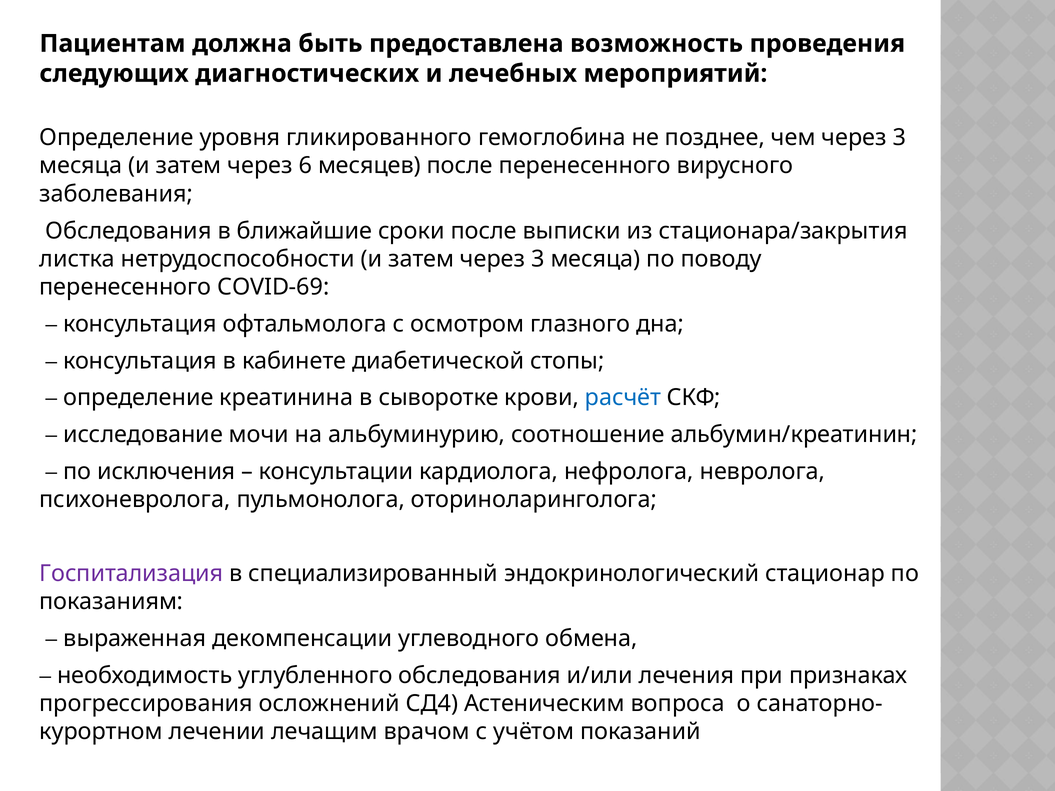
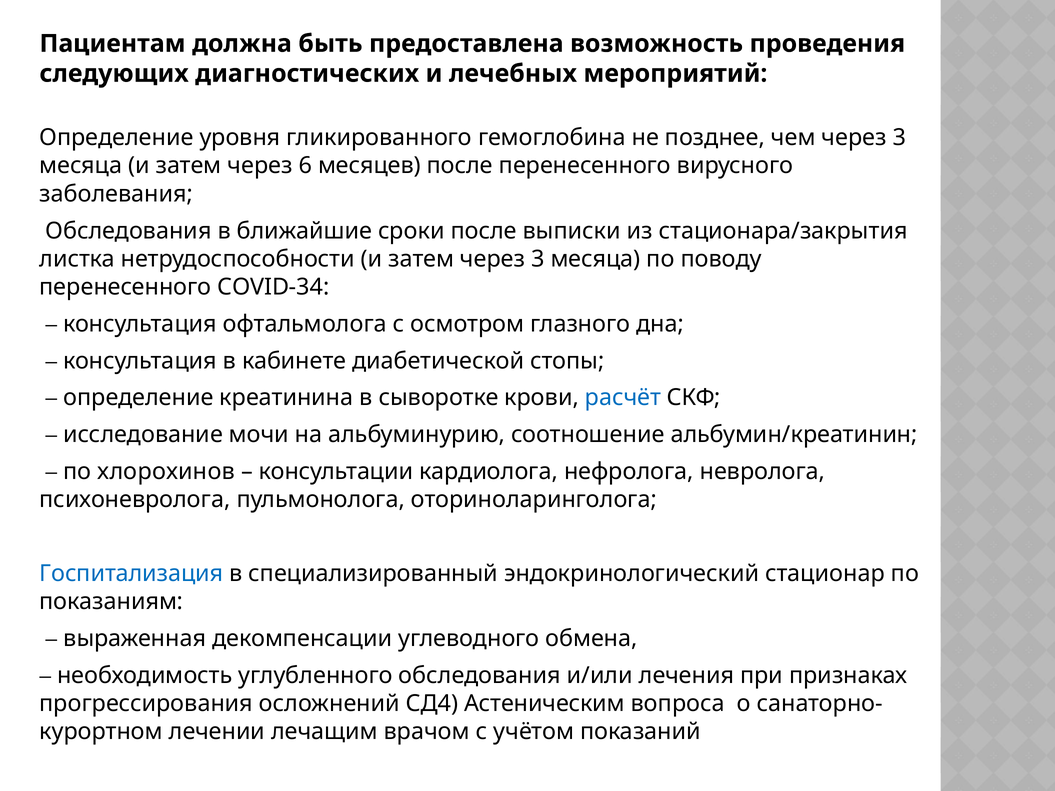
COVID-69: COVID-69 -> COVID-34 (273, 287)
исключения: исключения -> хлорохинов (166, 472)
Госпитализация colour: purple -> blue (131, 574)
